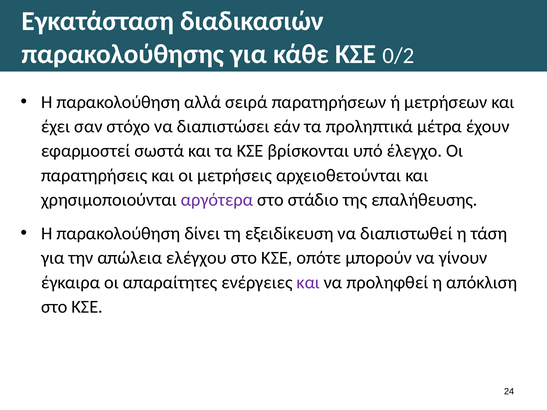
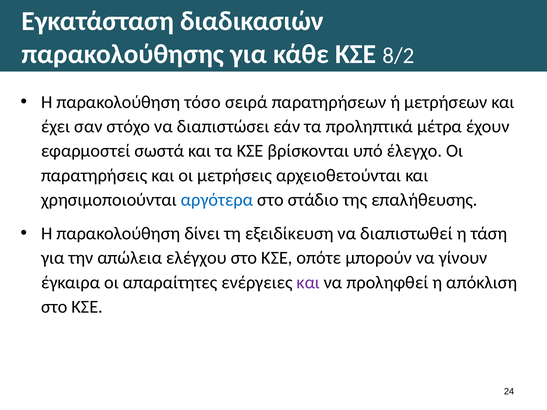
0/2: 0/2 -> 8/2 (399, 56)
αλλά: αλλά -> τόσο (203, 102)
αργότερα colour: purple -> blue (217, 200)
